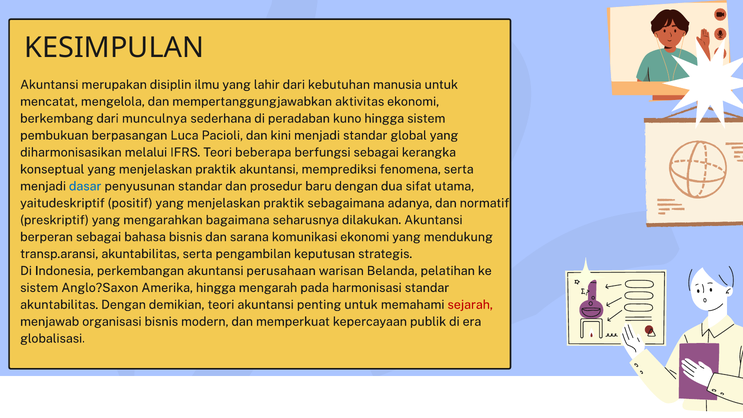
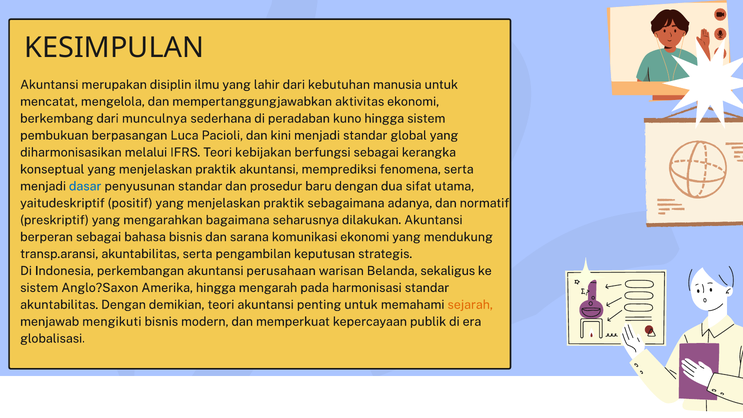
beberapa: beberapa -> kebijakan (263, 152)
pelatihan: pelatihan -> sekaligus (448, 271)
sejarah colour: red -> orange (470, 305)
organisasi: organisasi -> mengikuti (112, 322)
